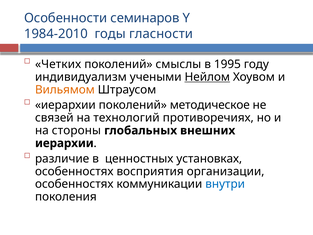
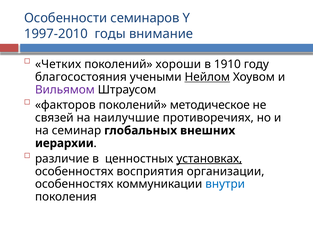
1984-2010: 1984-2010 -> 1997-2010 (56, 34)
гласности: гласности -> внимание (161, 34)
смыслы: смыслы -> хороши (178, 64)
1995: 1995 -> 1910 (227, 64)
индивидуализм: индивидуализм -> благосостояния (81, 77)
Вильямом colour: orange -> purple (65, 90)
иерархии: иерархии -> факторов (65, 105)
технологий: технологий -> наилучшие (126, 118)
стороны: стороны -> семинар (76, 130)
установках underline: none -> present (209, 159)
